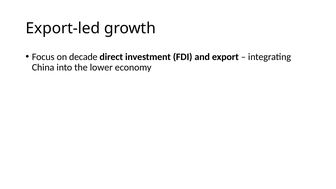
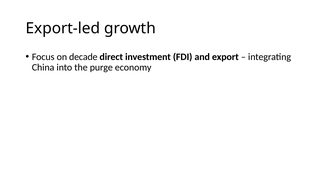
lower: lower -> purge (101, 67)
